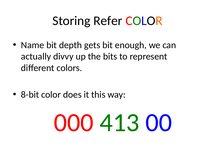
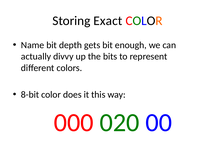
Refer: Refer -> Exact (108, 21)
413: 413 -> 020 (119, 123)
